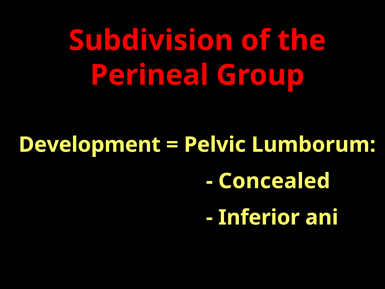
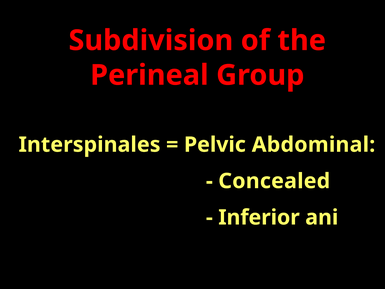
Development: Development -> Interspinales (90, 145)
Lumborum: Lumborum -> Abdominal (313, 145)
